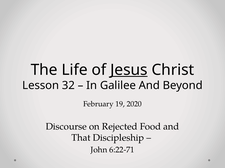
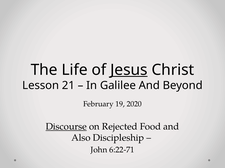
32: 32 -> 21 (68, 86)
Discourse underline: none -> present (66, 127)
That: That -> Also (81, 138)
